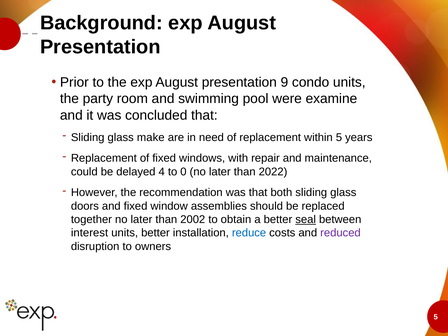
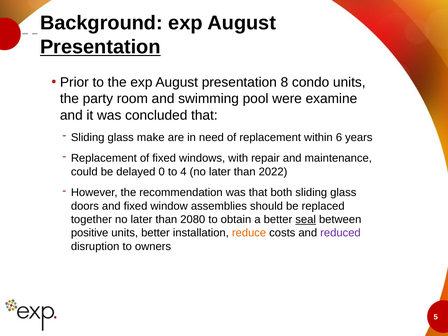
Presentation underline: none -> present (100, 47)
9: 9 -> 8 (284, 82)
within 5: 5 -> 6 (339, 137)
4: 4 -> 0 (162, 172)
0: 0 -> 4 (183, 172)
2002: 2002 -> 2080 (193, 219)
interest: interest -> positive (90, 233)
reduce colour: blue -> orange (249, 233)
